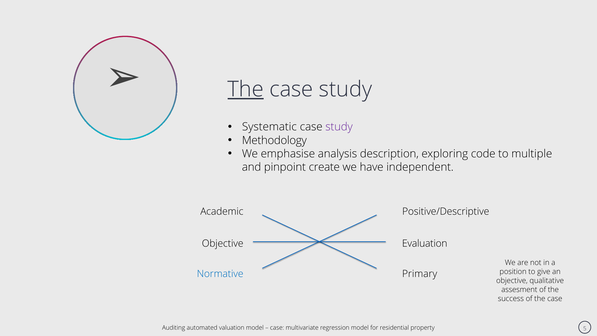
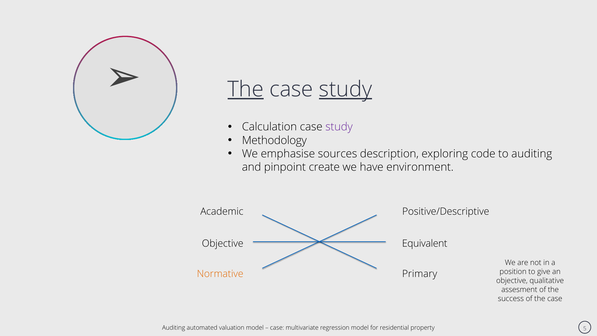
study underline: none -> present (345, 89)
Systematic: Systematic -> Calculation (269, 127)
analysis: analysis -> sources (338, 154)
to multiple: multiple -> auditing (532, 154)
independent: independent -> environment (420, 167)
Evaluation: Evaluation -> Equivalent (425, 243)
Normative colour: blue -> orange (220, 274)
